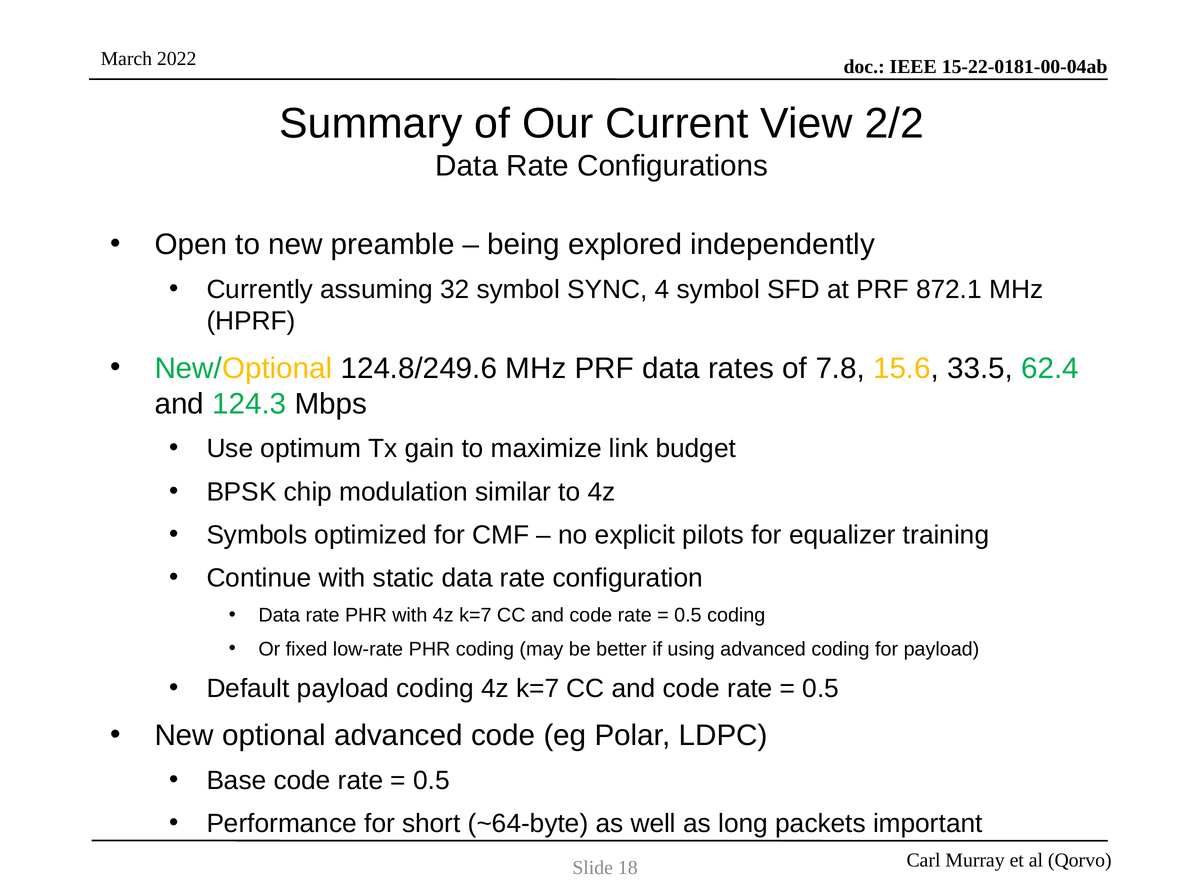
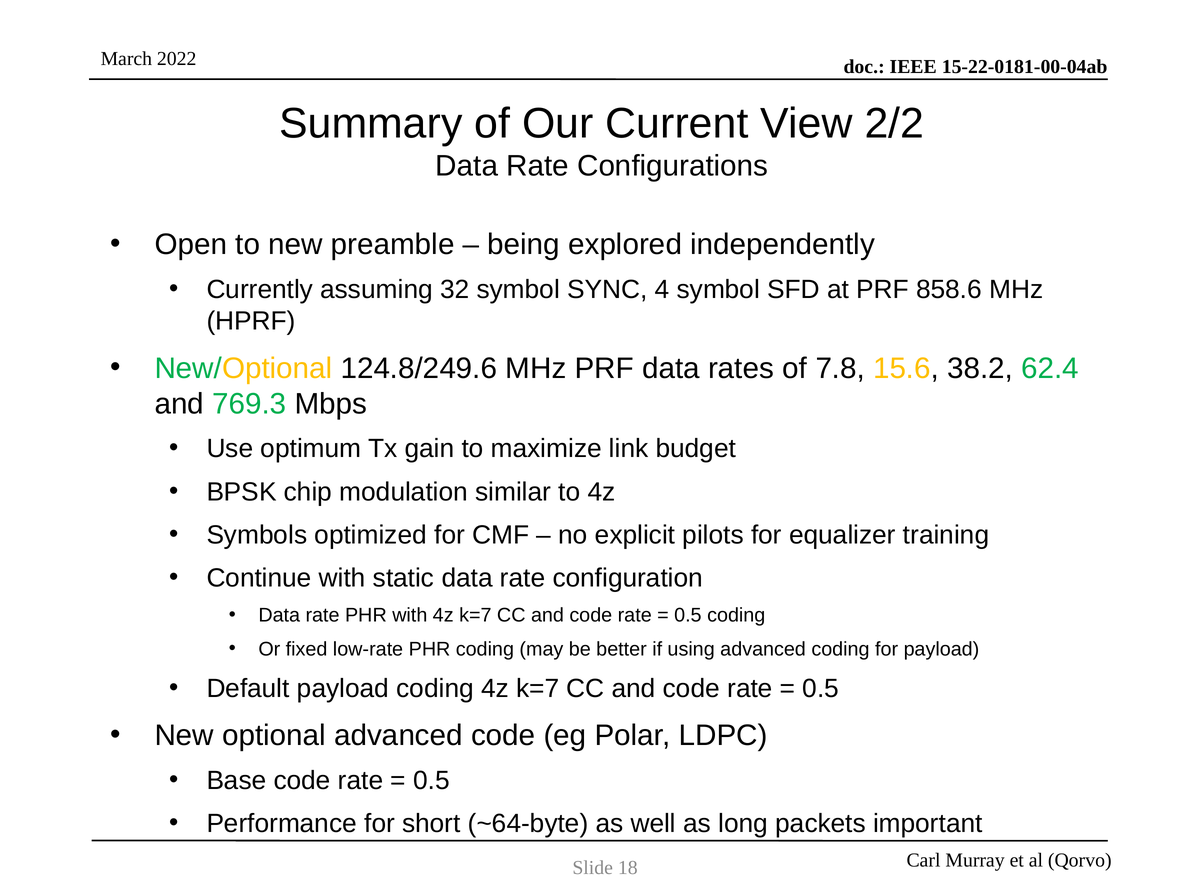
872.1: 872.1 -> 858.6 (949, 290)
33.5: 33.5 -> 38.2 (980, 368)
124.3: 124.3 -> 769.3 (249, 404)
